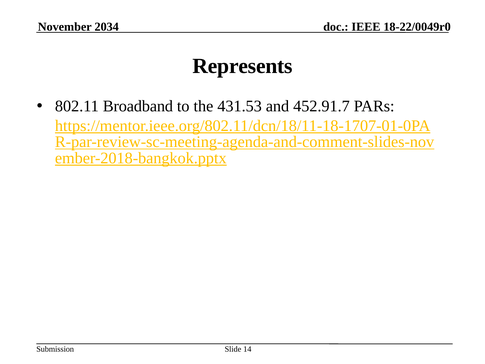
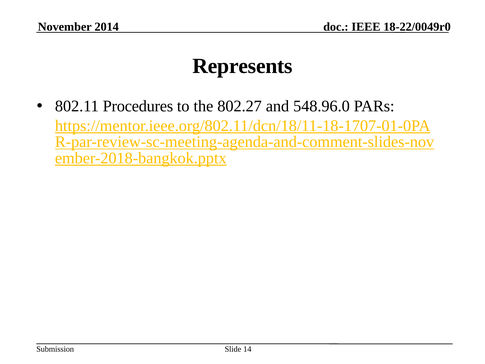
2034: 2034 -> 2014 (107, 27)
Broadband: Broadband -> Procedures (138, 106)
431.53: 431.53 -> 802.27 (240, 106)
452.91.7: 452.91.7 -> 548.96.0 (321, 106)
